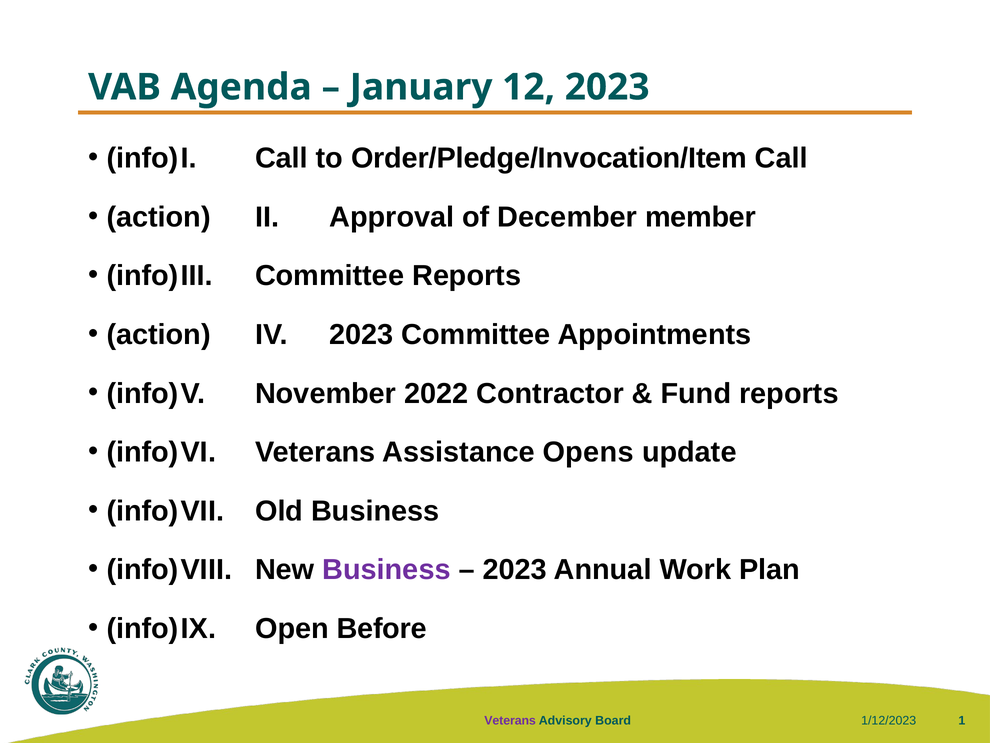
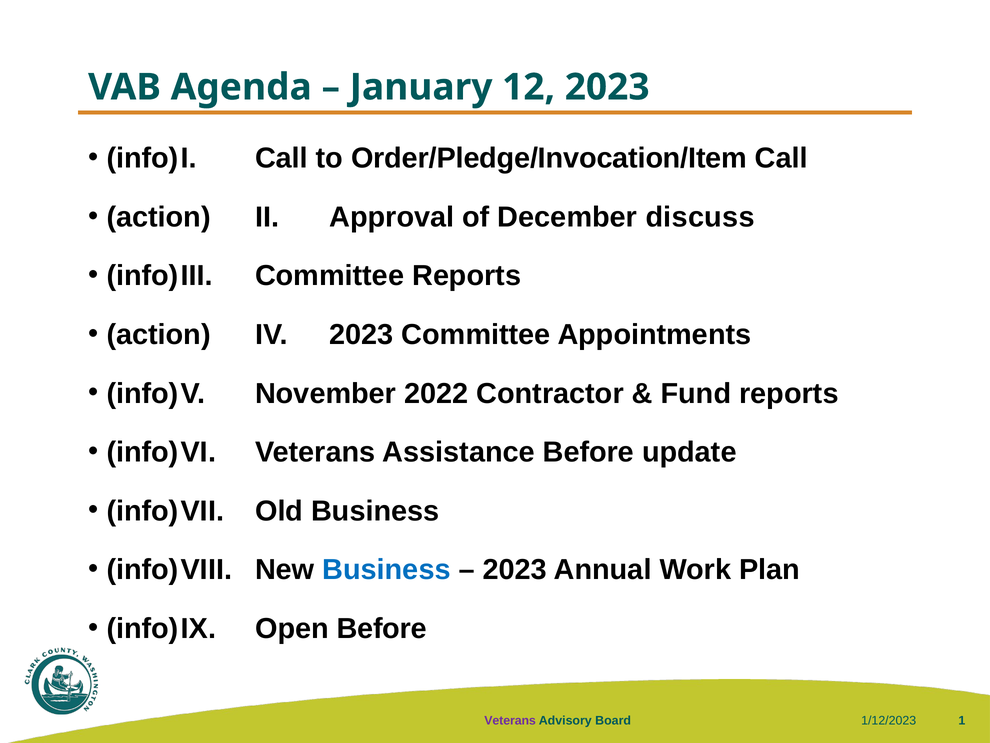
member: member -> discuss (700, 217)
Assistance Opens: Opens -> Before (588, 452)
Business colour: purple -> blue (387, 569)
